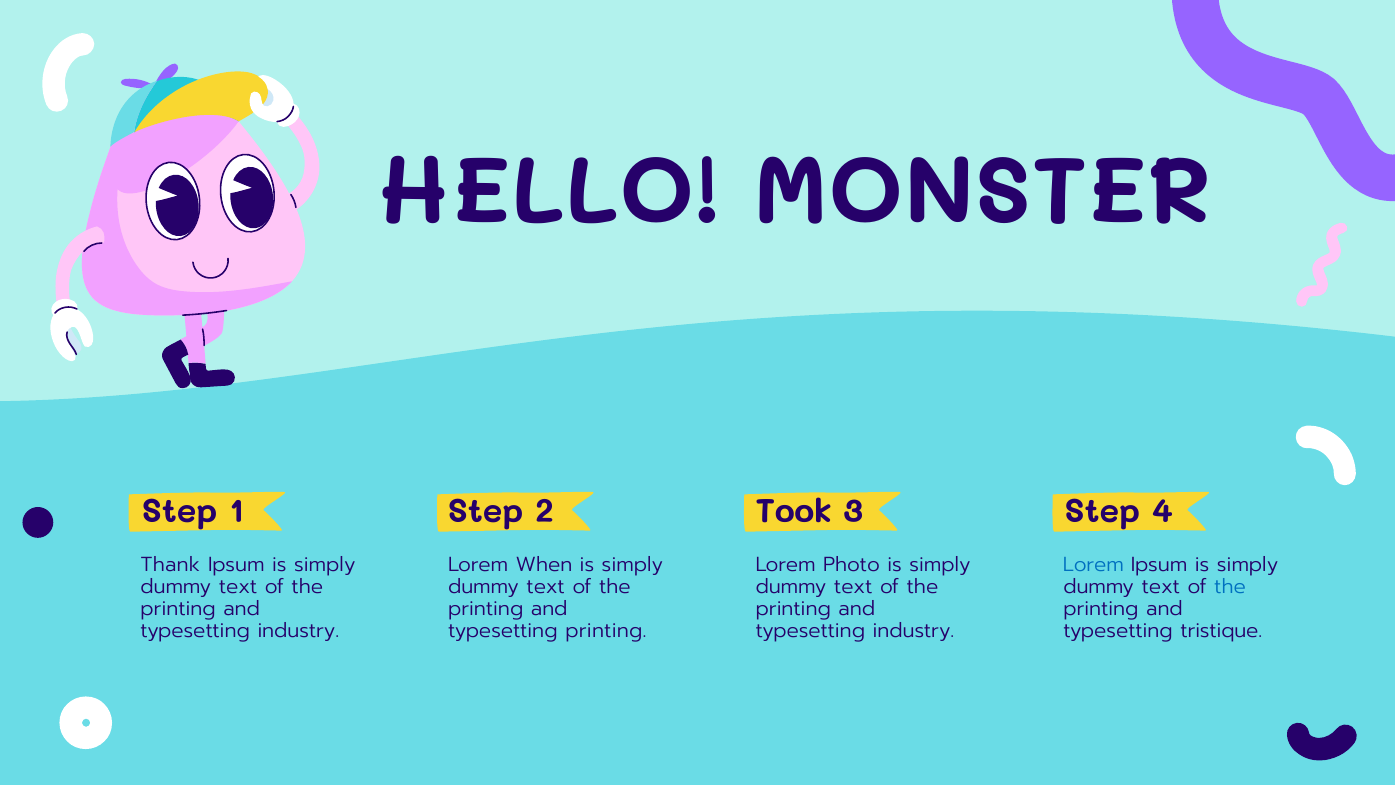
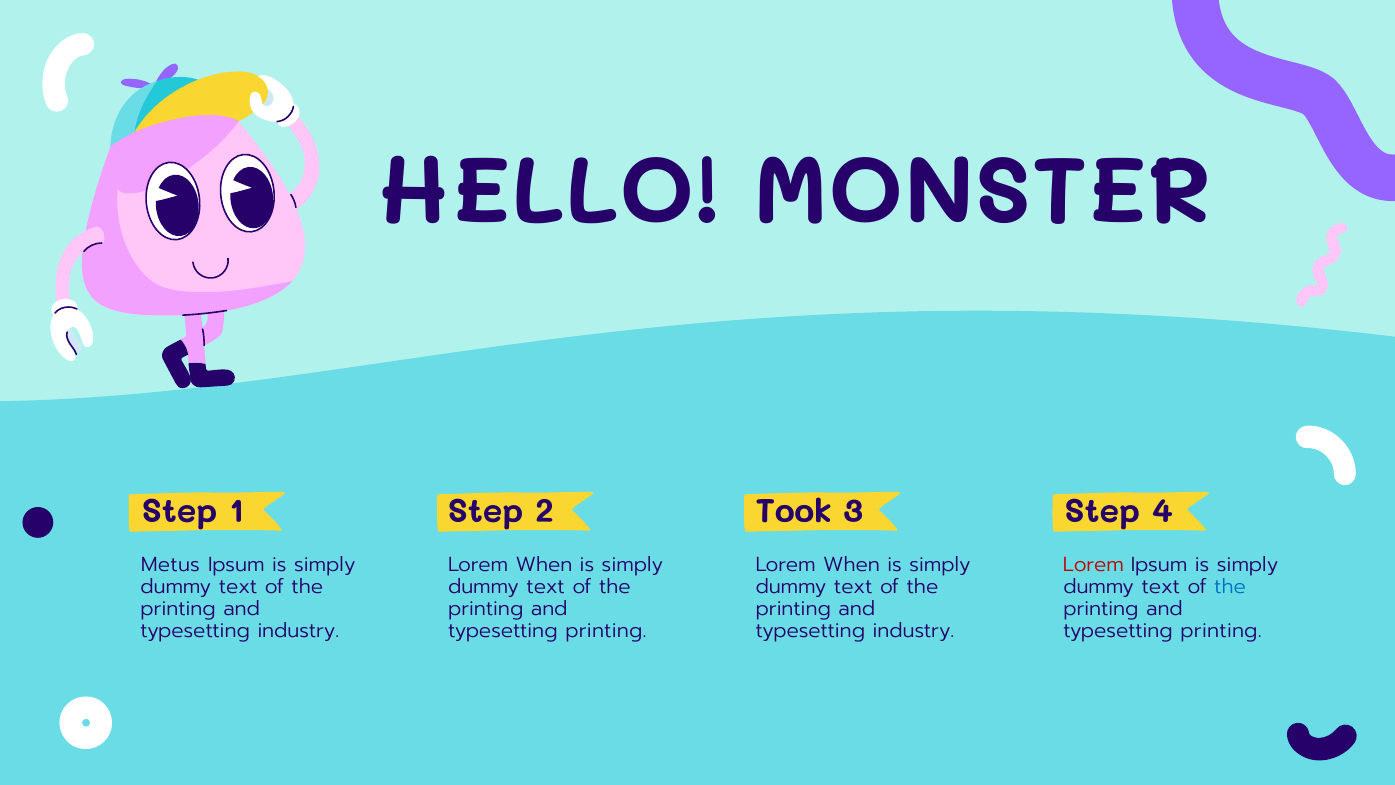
Thank: Thank -> Metus (170, 565)
Photo: Photo -> When (852, 565)
Lorem colour: blue -> red (1093, 565)
tristique: tristique -> printing (1221, 631)
